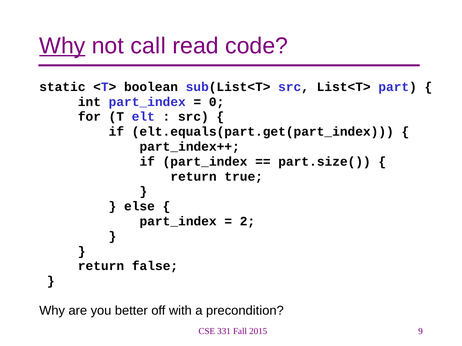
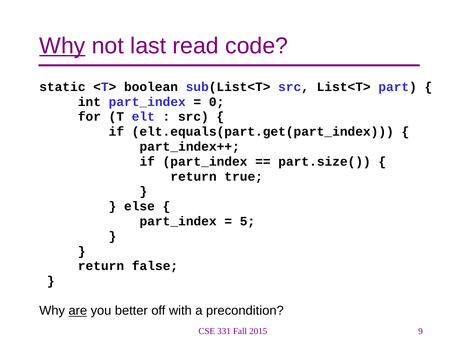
call: call -> last (148, 46)
2: 2 -> 5 (247, 222)
are underline: none -> present (78, 311)
